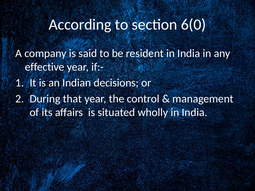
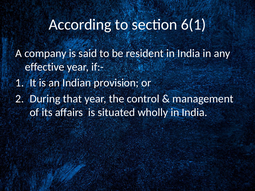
6(0: 6(0 -> 6(1 (193, 25)
decisions: decisions -> provision (116, 83)
